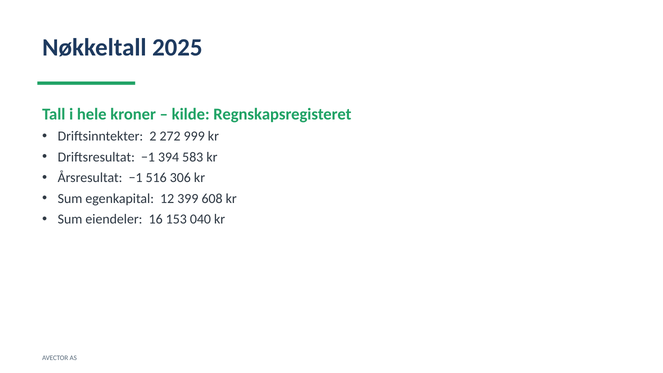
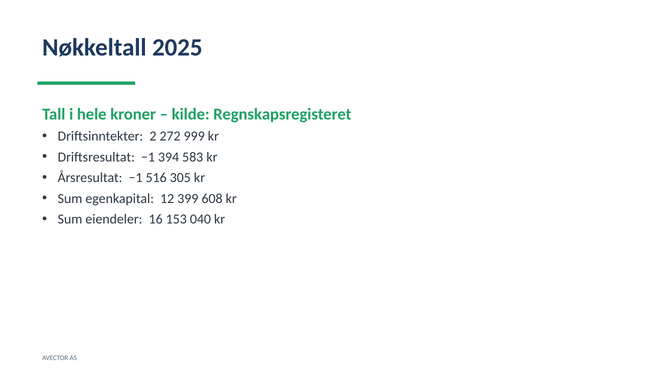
306: 306 -> 305 (180, 178)
